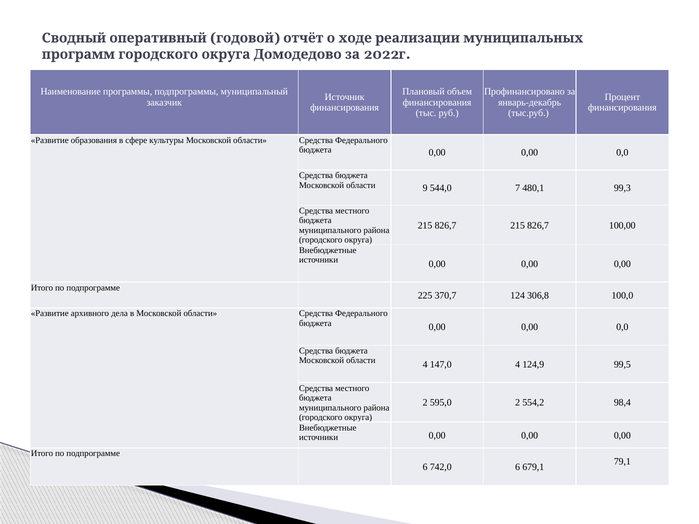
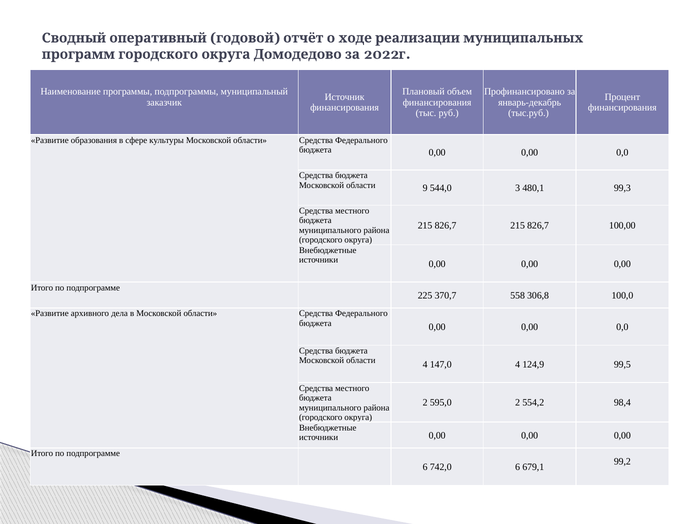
7: 7 -> 3 (518, 188)
124: 124 -> 558 (518, 296)
79,1: 79,1 -> 99,2 (622, 462)
